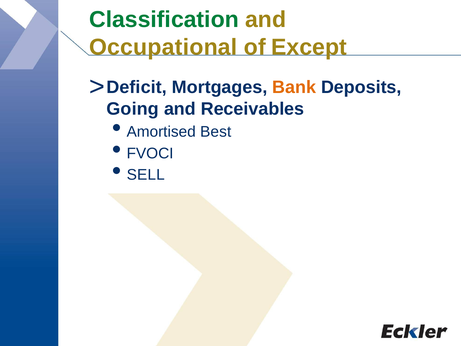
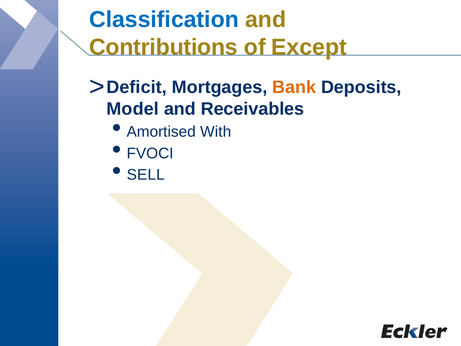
Classification colour: green -> blue (164, 20)
Occupational: Occupational -> Contributions (163, 47)
Going: Going -> Model (133, 109)
Best: Best -> With (216, 132)
